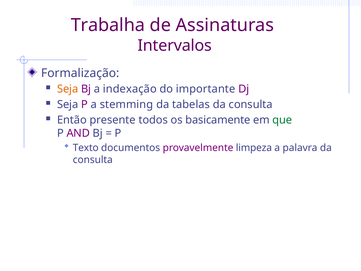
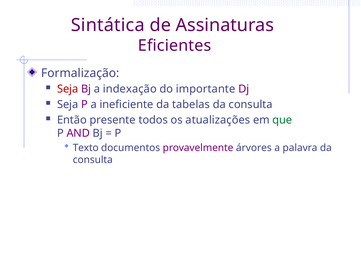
Trabalha: Trabalha -> Sintática (108, 25)
Intervalos: Intervalos -> Eficientes (175, 45)
Seja colour: orange -> red (68, 89)
stemming: stemming -> ineficiente (127, 104)
basicamente: basicamente -> atualizações (218, 120)
limpeza: limpeza -> árvores (254, 148)
